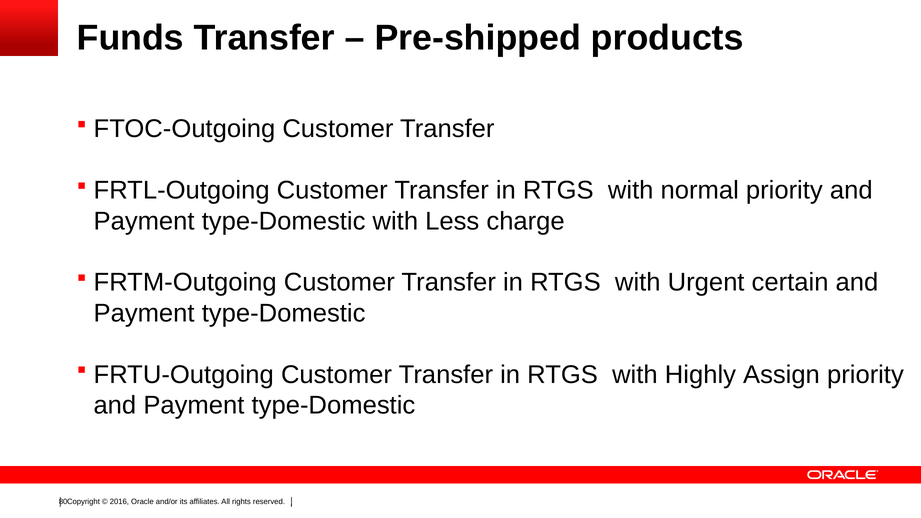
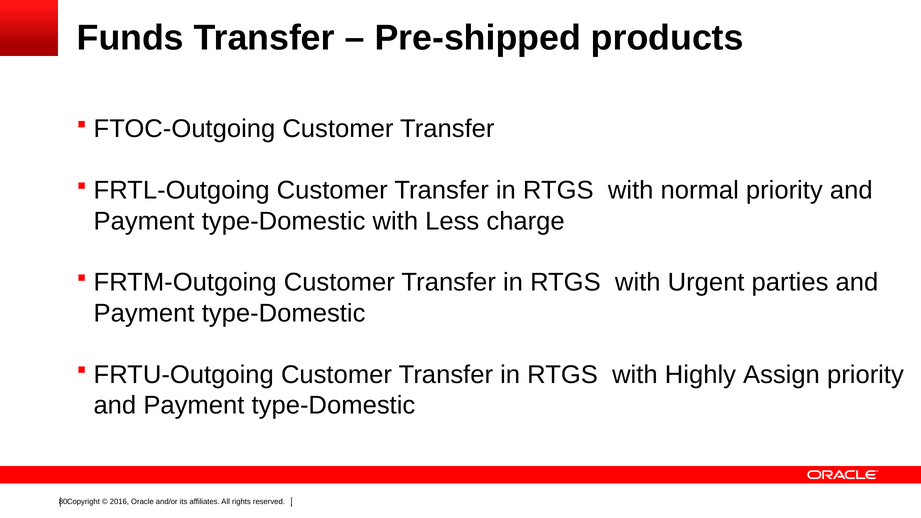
certain: certain -> parties (790, 283)
